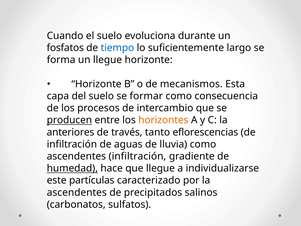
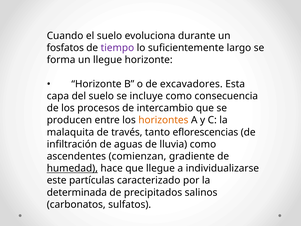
tiempo colour: blue -> purple (117, 48)
mecanismos: mecanismos -> excavadores (191, 84)
formar: formar -> incluye (146, 96)
producen underline: present -> none (69, 120)
anteriores: anteriores -> malaquita (70, 132)
ascendentes infiltración: infiltración -> comienzan (137, 156)
ascendentes: ascendentes -> determinada (77, 192)
